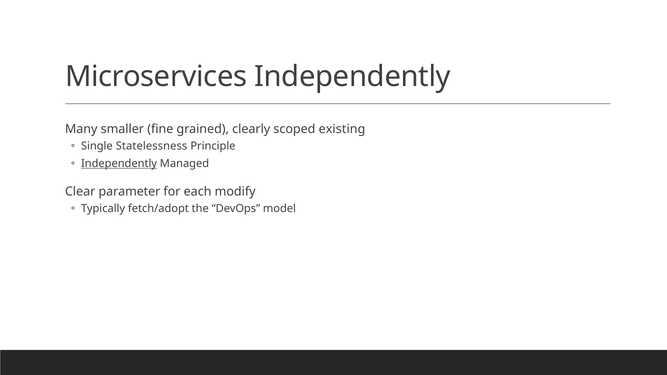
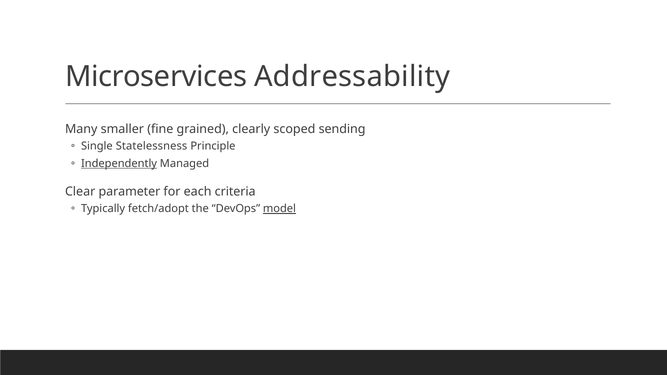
Microservices Independently: Independently -> Addressability (352, 77)
existing: existing -> sending (342, 129)
modify: modify -> criteria (235, 192)
model underline: none -> present (279, 209)
